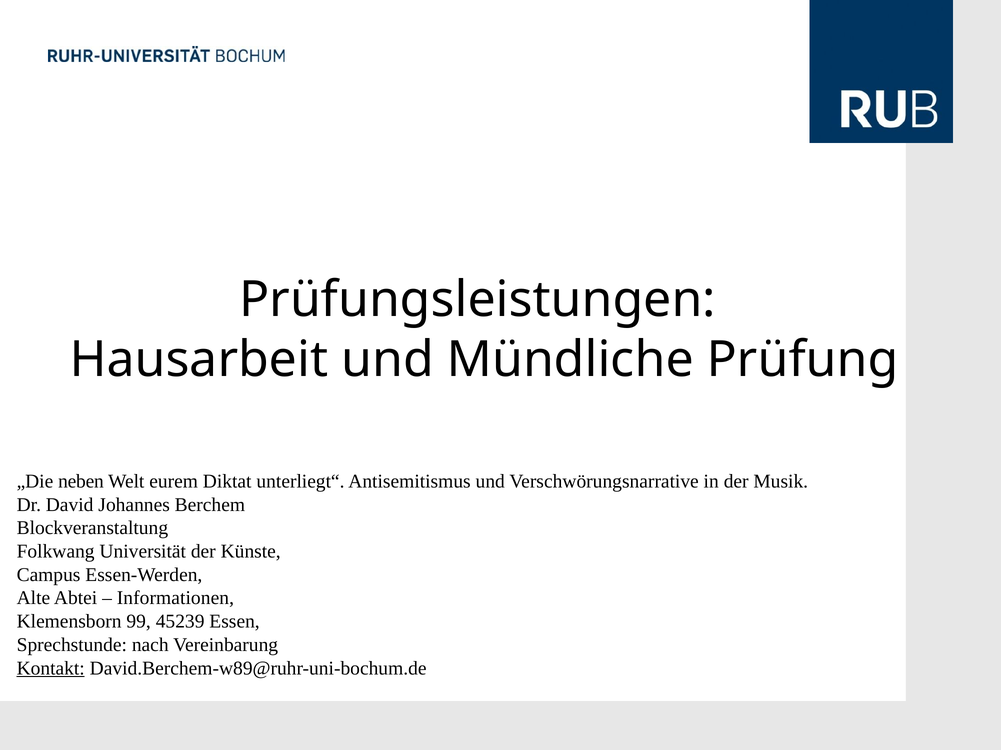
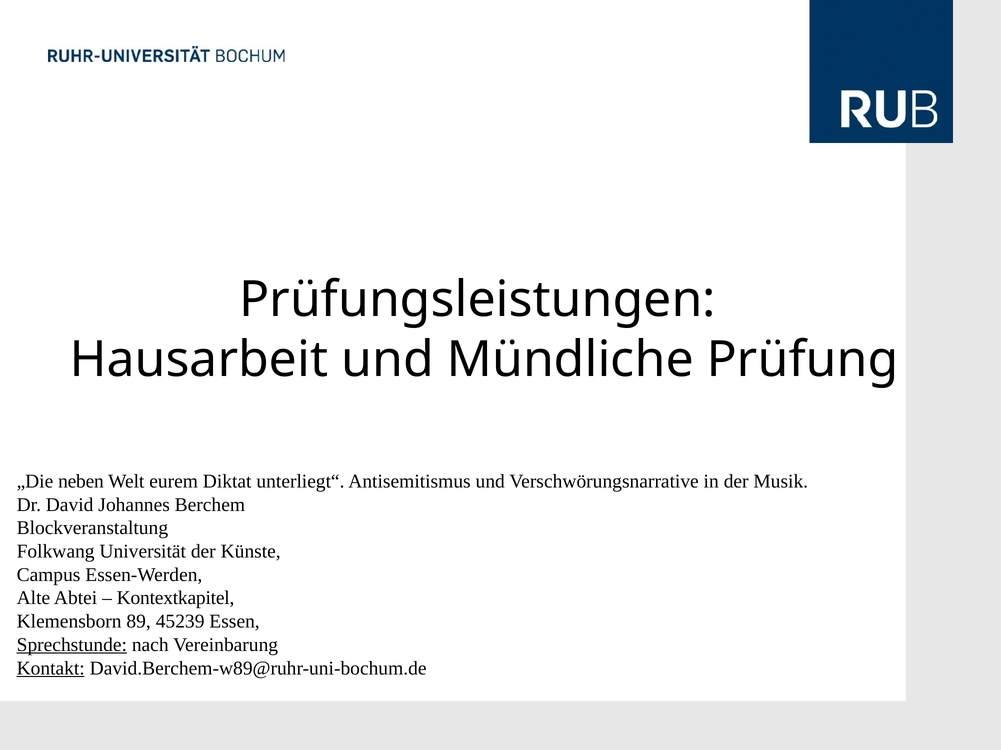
Informationen: Informationen -> Kontextkapitel (176, 599)
99: 99 -> 89 (139, 622)
Sprechstunde underline: none -> present (72, 645)
